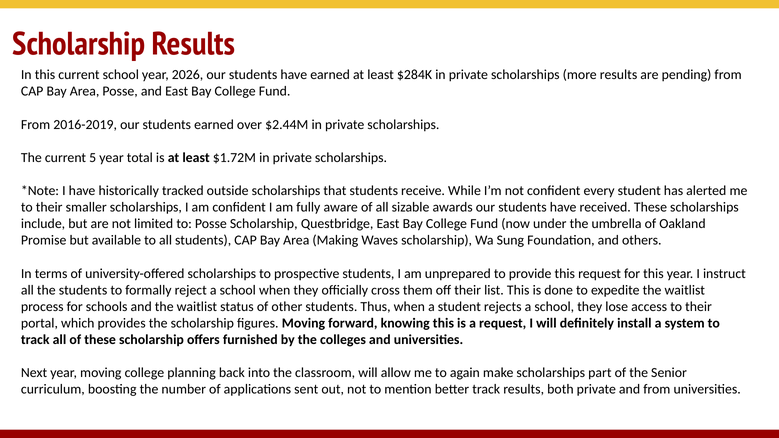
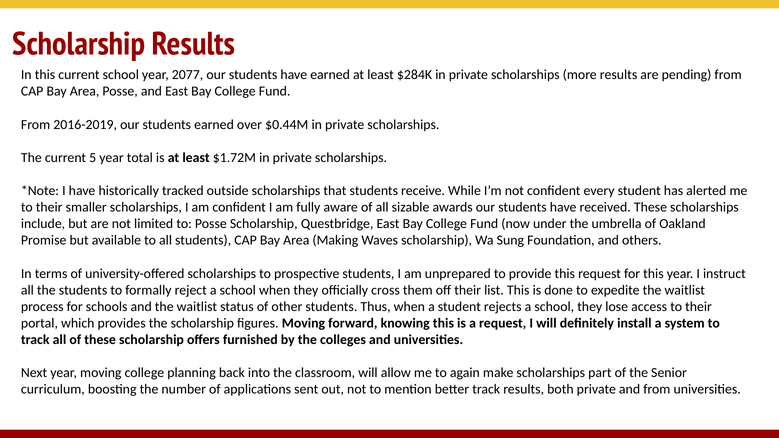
2026: 2026 -> 2077 (188, 75)
$2.44M: $2.44M -> $0.44M (287, 125)
